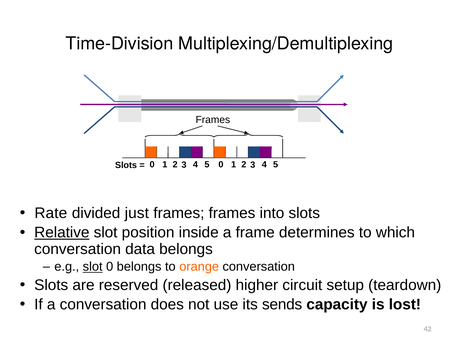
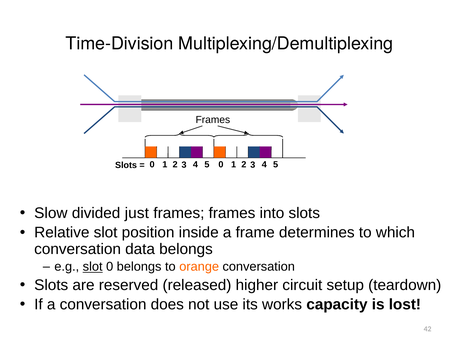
Rate: Rate -> Slow (51, 213)
Relative underline: present -> none (62, 233)
sends: sends -> works (282, 305)
